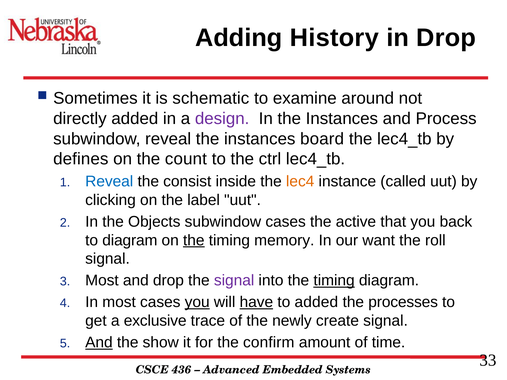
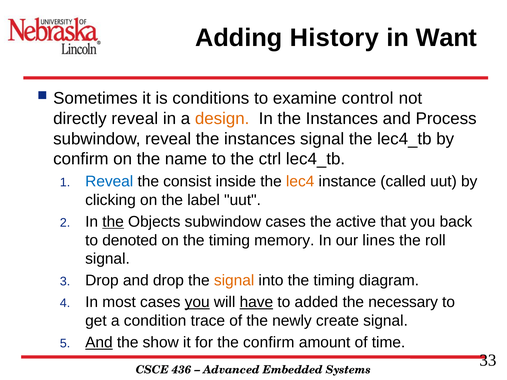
in Drop: Drop -> Want (446, 38)
schematic: schematic -> conditions (211, 98)
around: around -> control (368, 98)
directly added: added -> reveal (135, 119)
design colour: purple -> orange (222, 119)
instances board: board -> signal (322, 139)
defines: defines -> confirm (81, 159)
count: count -> name (186, 159)
the underline: none -> present (113, 222)
to diagram: diagram -> denoted (130, 240)
the underline: present -> none (194, 240)
want: want -> lines (379, 240)
Most: Most -> Drop (102, 281)
signal colour: purple -> orange (234, 281)
timing underline: present -> none (334, 281)
processes: processes -> necessary (403, 302)
exclusive: exclusive -> condition (155, 321)
